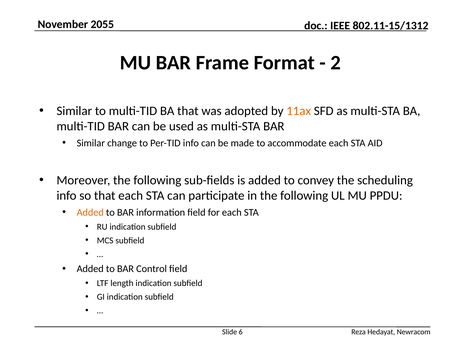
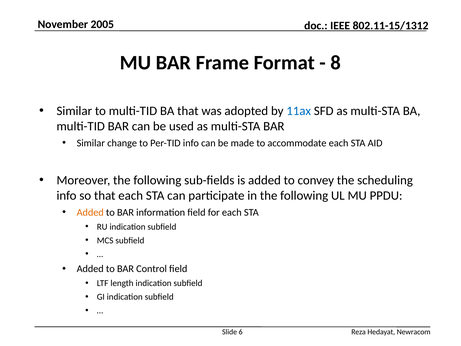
2055: 2055 -> 2005 (102, 24)
2: 2 -> 8 (336, 63)
11ax colour: orange -> blue (299, 111)
